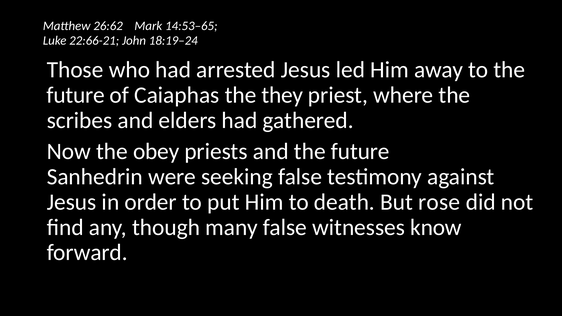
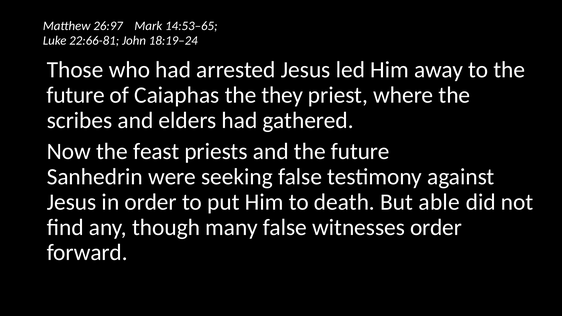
26:62: 26:62 -> 26:97 (108, 26)
22:66-21: 22:66-21 -> 22:66-81 (94, 41)
obey: obey -> feast (156, 152)
rose: rose -> able (439, 202)
witnesses know: know -> order (436, 227)
